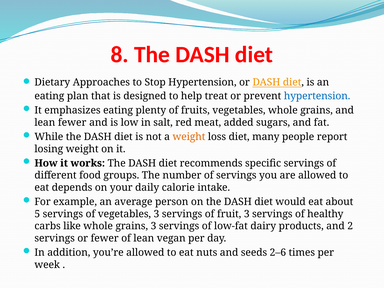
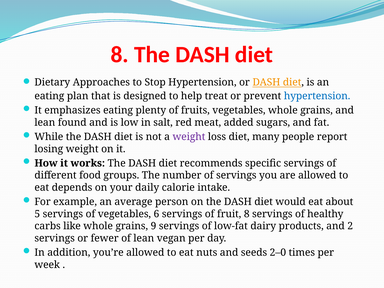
lean fewer: fewer -> found (72, 122)
weight colour: orange -> purple (189, 137)
vegetables 3: 3 -> 6 (156, 214)
fruit 3: 3 -> 8 (247, 214)
grains 3: 3 -> 9 (153, 226)
2–6: 2–6 -> 2–0 (278, 253)
